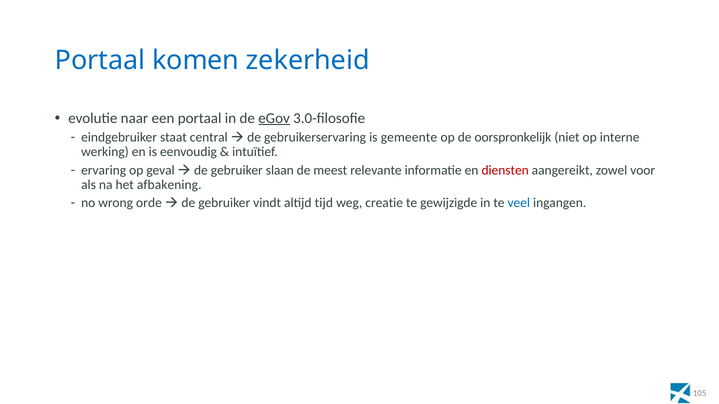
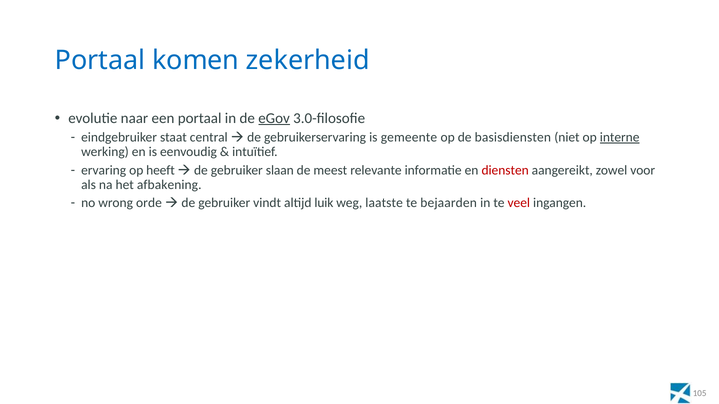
oorspronkelijk: oorspronkelijk -> basisdiensten (513, 137)
interne underline: none -> present (620, 137)
geval: geval -> heeft (161, 170)
tijd: tijd -> luik (324, 203)
creatie: creatie -> laatste (384, 203)
gewijzigde: gewijzigde -> bejaarden (449, 203)
veel colour: blue -> red (519, 203)
